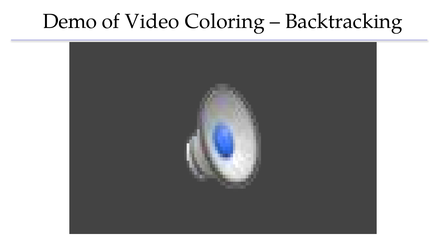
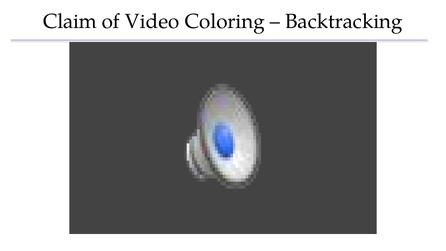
Demo: Demo -> Claim (70, 21)
